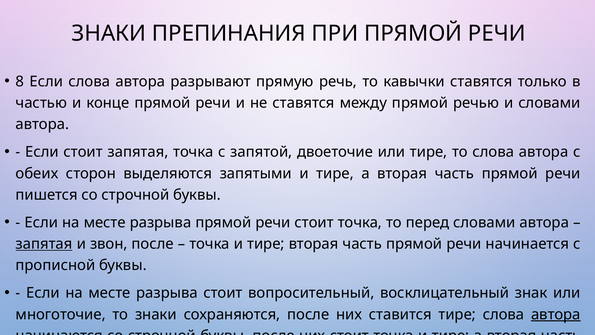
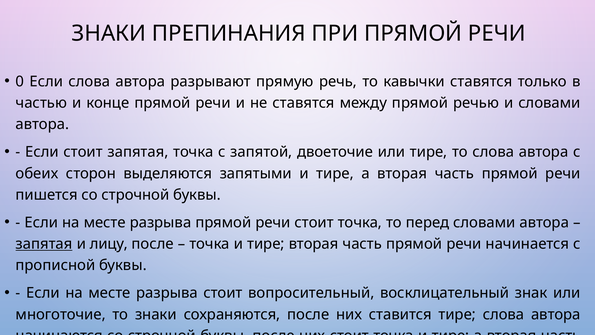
8: 8 -> 0 (20, 81)
звон: звон -> лицу (109, 244)
автора underline: present -> none (556, 314)
